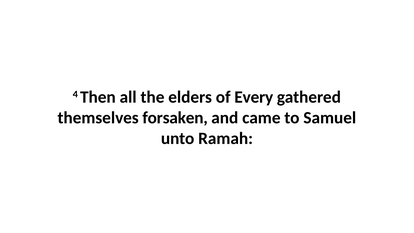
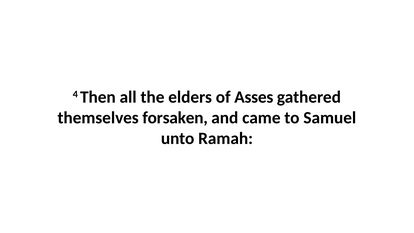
Every: Every -> Asses (254, 97)
